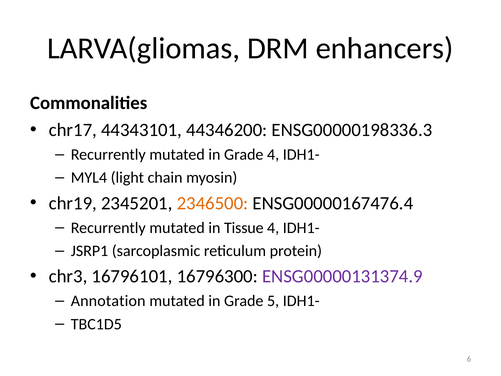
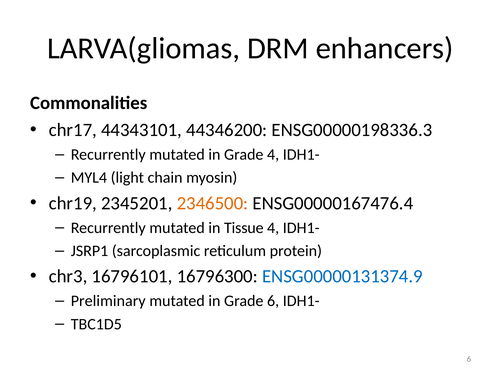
ENSG00000131374.9 colour: purple -> blue (342, 276)
Annotation: Annotation -> Preliminary (108, 301)
Grade 5: 5 -> 6 (273, 301)
